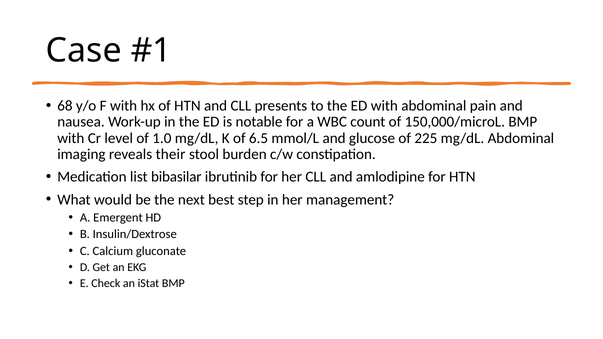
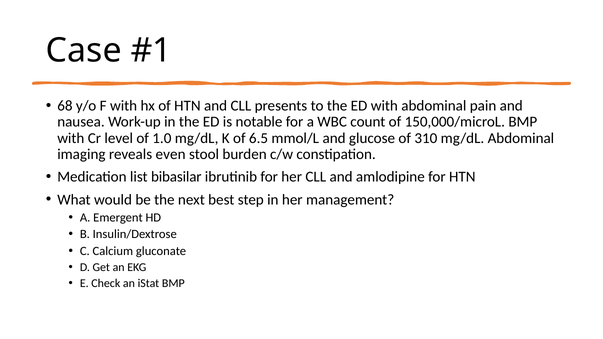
225: 225 -> 310 (426, 138)
their: their -> even (171, 155)
